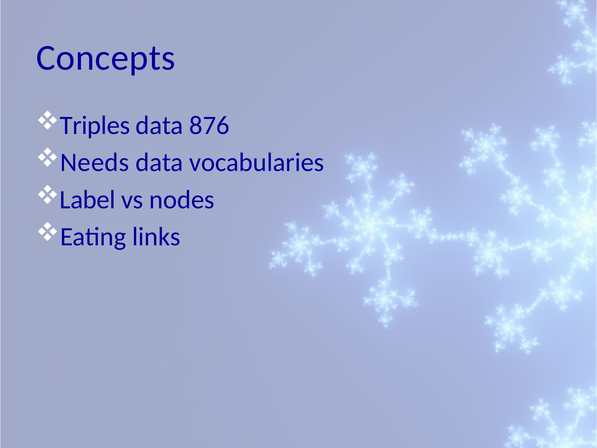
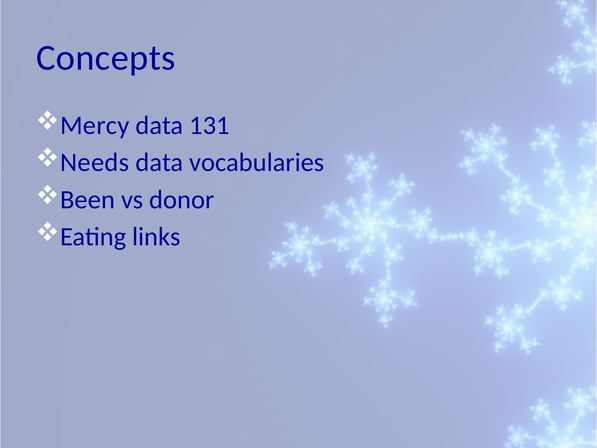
Triples: Triples -> Mercy (95, 125)
876: 876 -> 131 (209, 125)
Label: Label -> Been (88, 200)
nodes: nodes -> donor (182, 200)
